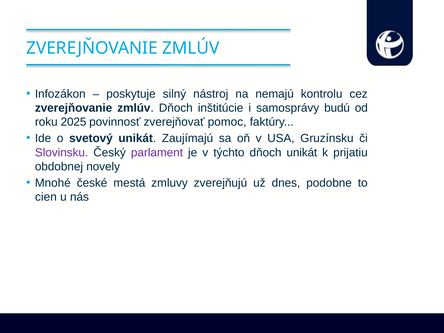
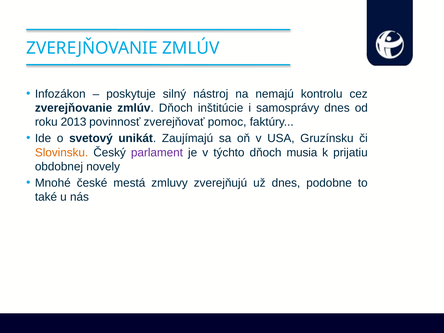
samosprávy budú: budú -> dnes (337, 108)
2025: 2025 -> 2013 (74, 122)
Slovinsku colour: purple -> orange (62, 152)
dňoch unikát: unikát -> musia (302, 152)
cien: cien -> také (46, 197)
